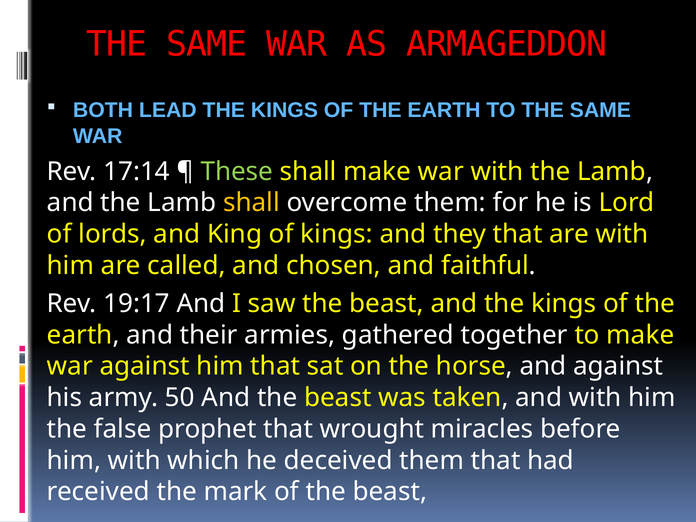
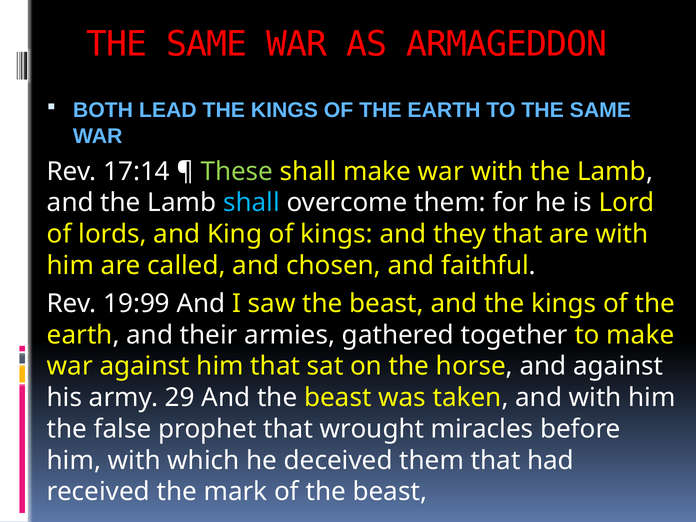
shall colour: yellow -> light blue (251, 203)
19:17: 19:17 -> 19:99 (137, 304)
50: 50 -> 29 (180, 398)
